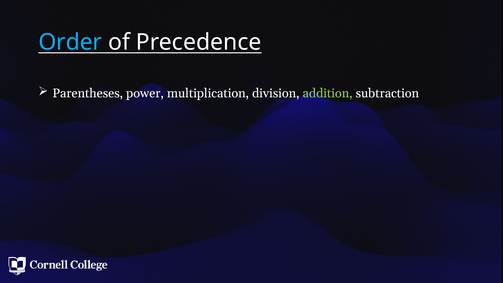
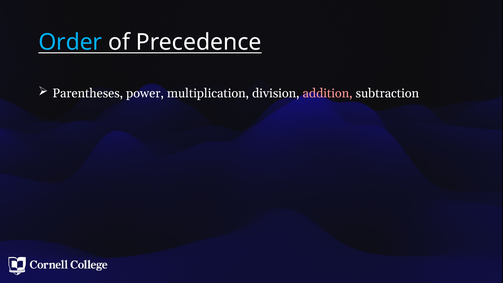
addition colour: light green -> pink (328, 93)
